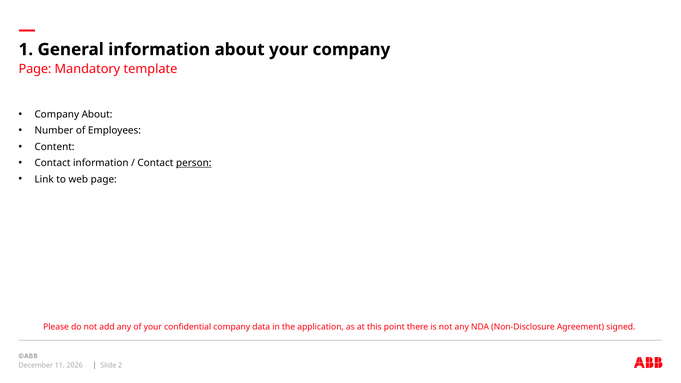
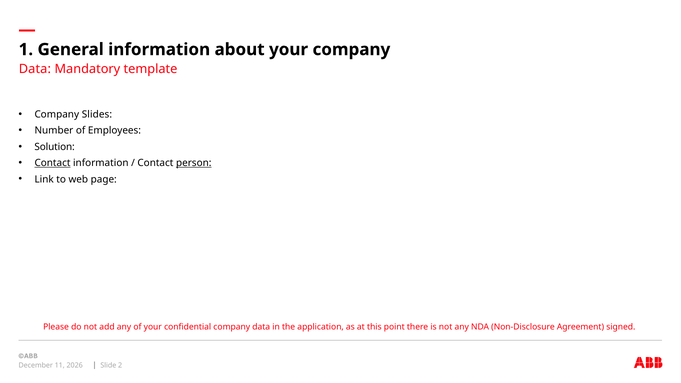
Page: Page -> Data (35, 69)
Company About: About -> Slides (97, 115)
Content: Content -> Solution (55, 147)
Contact underline: none -> present (53, 163)
